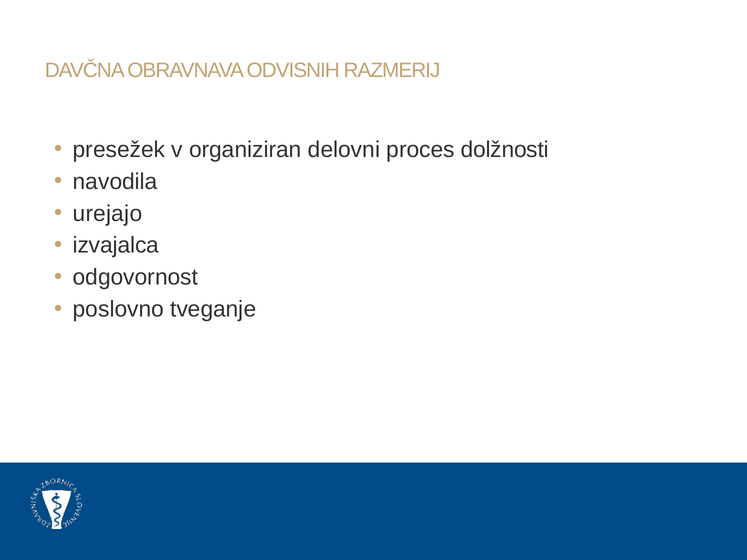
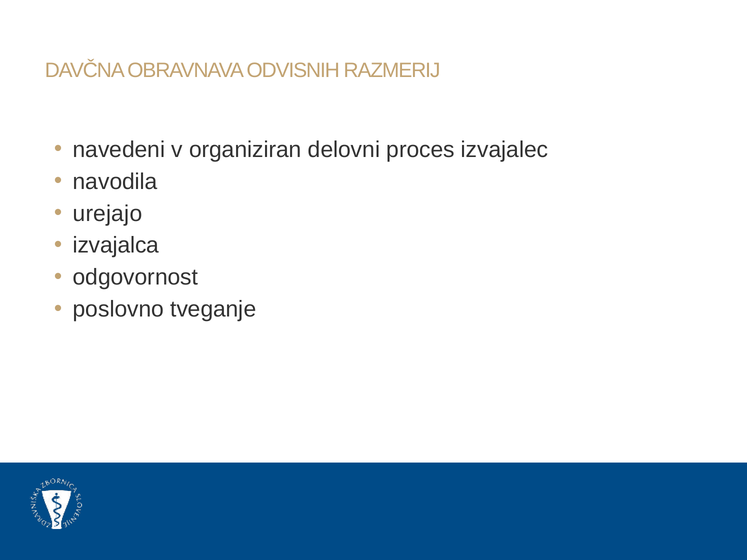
presežek: presežek -> navedeni (119, 150)
dolžnosti: dolžnosti -> izvajalec (505, 150)
